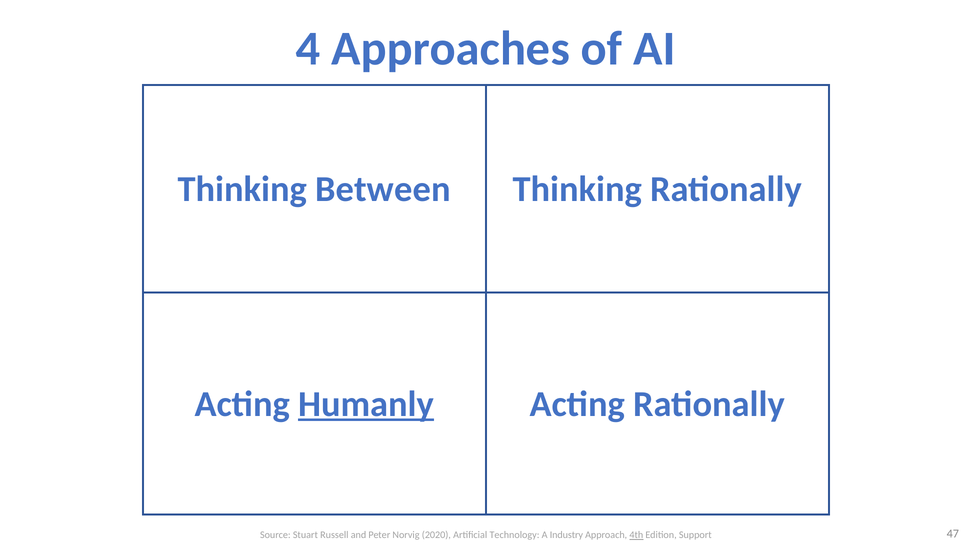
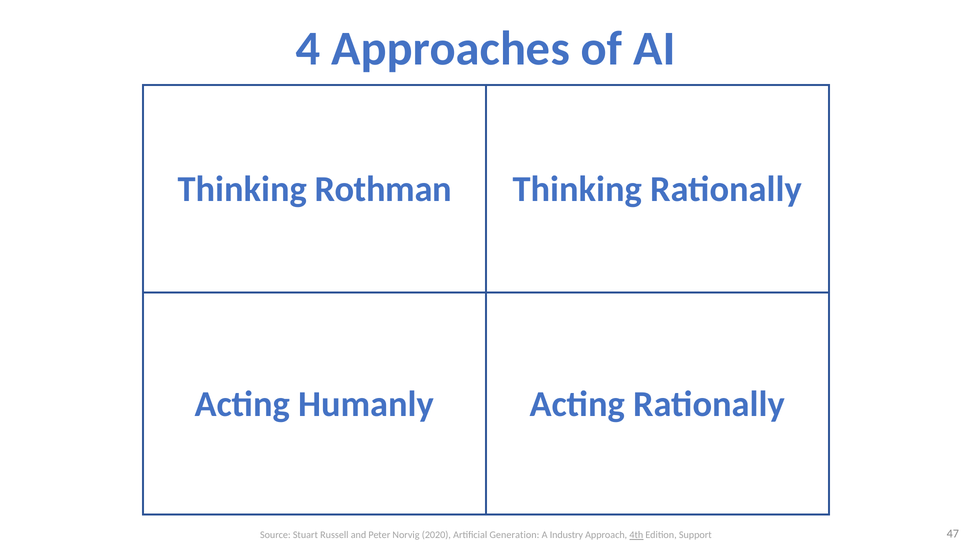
Between: Between -> Rothman (383, 189)
Humanly underline: present -> none (366, 404)
Technology: Technology -> Generation (514, 535)
